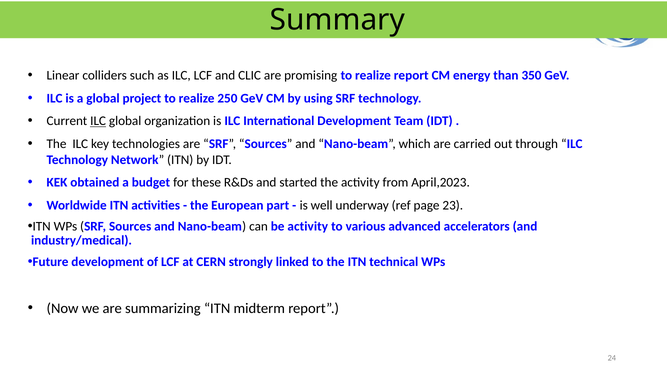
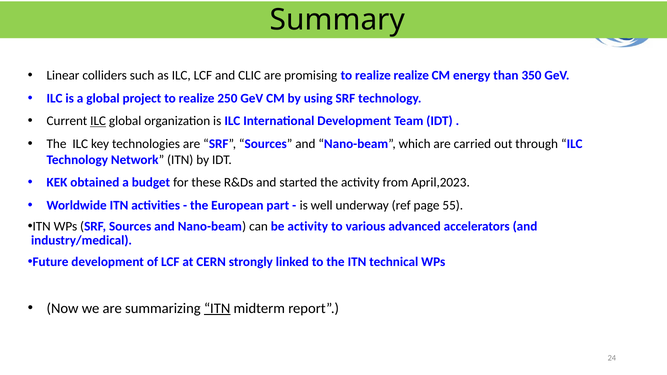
realize report: report -> realize (411, 76)
23: 23 -> 55 (453, 205)
ITN underline: none -> present (217, 308)
